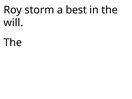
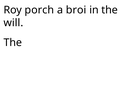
storm: storm -> porch (39, 10)
best: best -> broi (76, 10)
